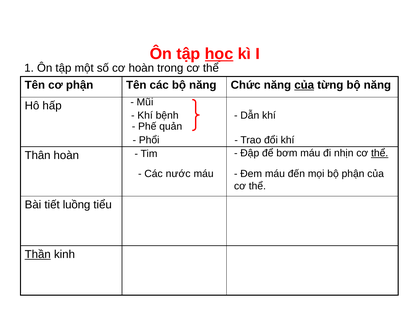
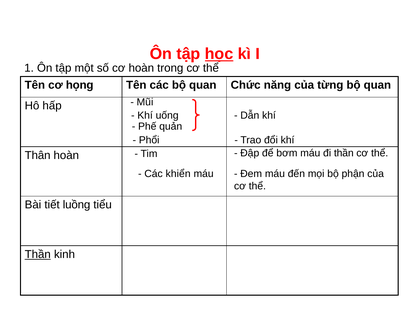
cơ phận: phận -> họng (80, 85)
các bộ năng: năng -> quan (203, 85)
của underline: present -> none (304, 85)
từng bộ năng: năng -> quan (377, 85)
bệnh: bệnh -> uống (167, 115)
đi nhịn: nhịn -> thần (344, 153)
thể underline: present -> none (380, 153)
nước: nước -> khiển (178, 174)
